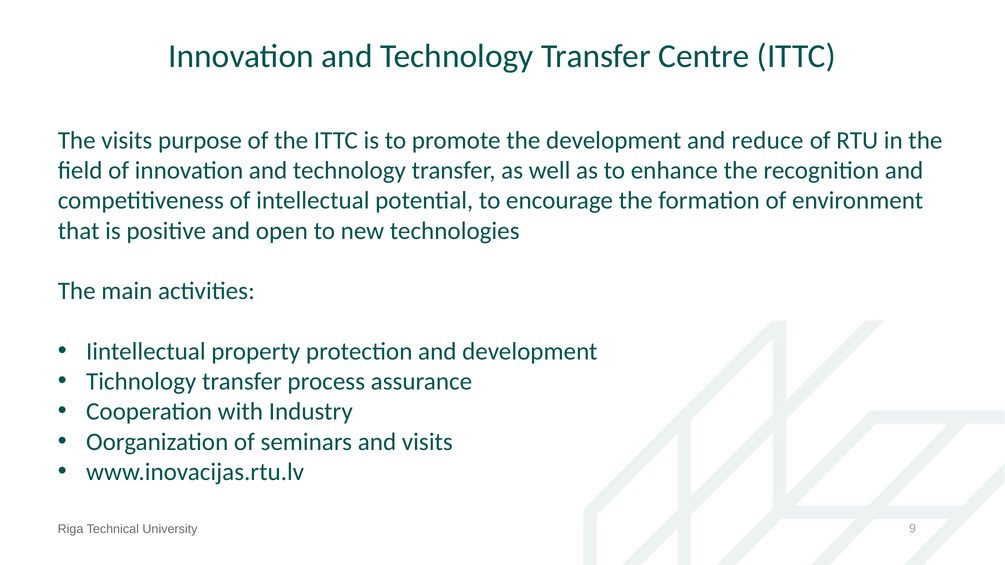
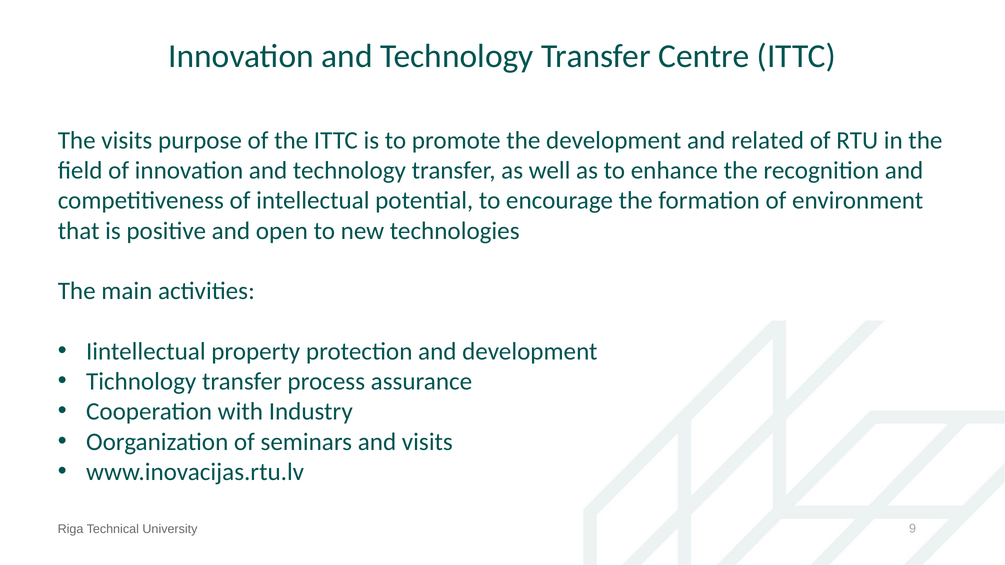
reduce: reduce -> related (768, 140)
